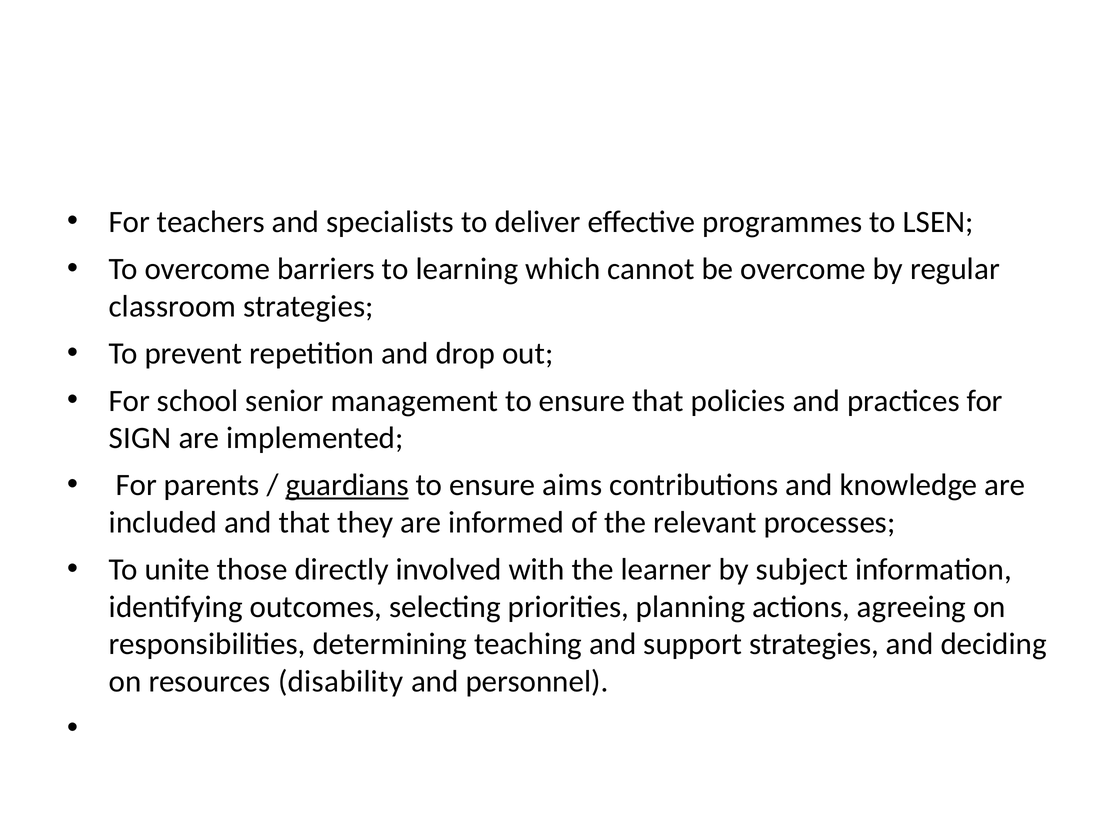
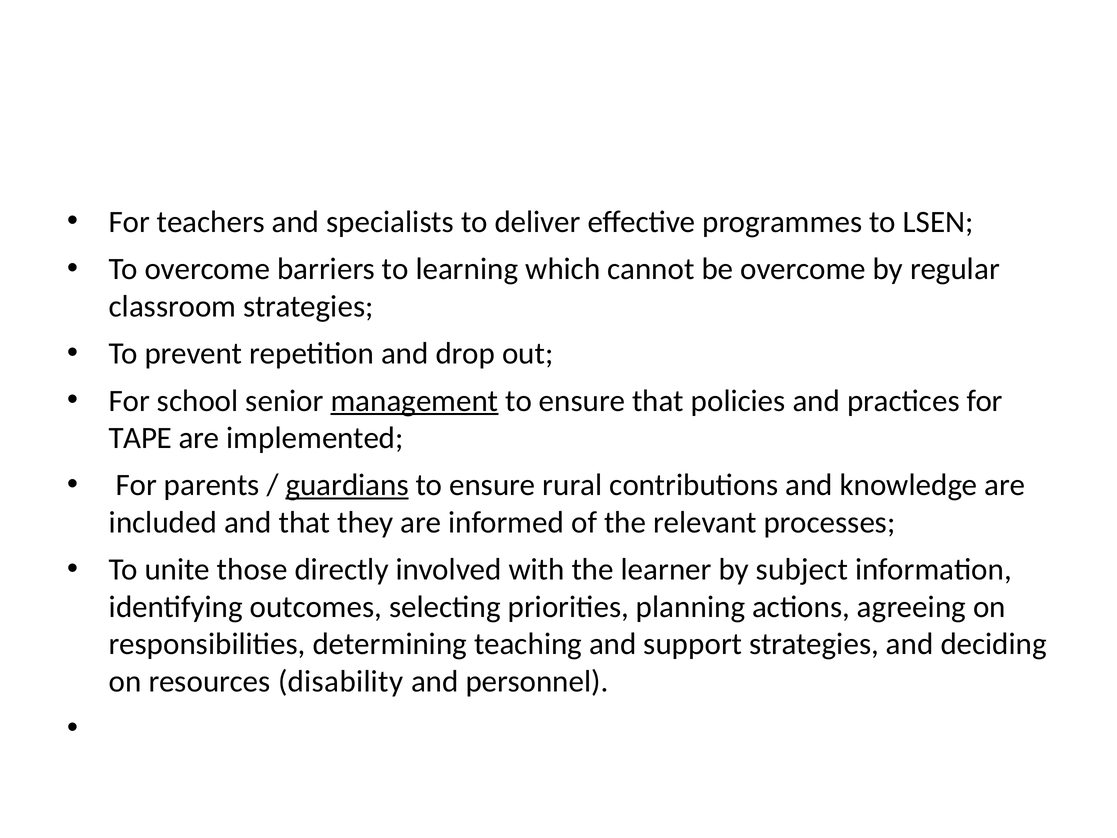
management underline: none -> present (415, 401)
SIGN: SIGN -> TAPE (140, 438)
aims: aims -> rural (572, 485)
